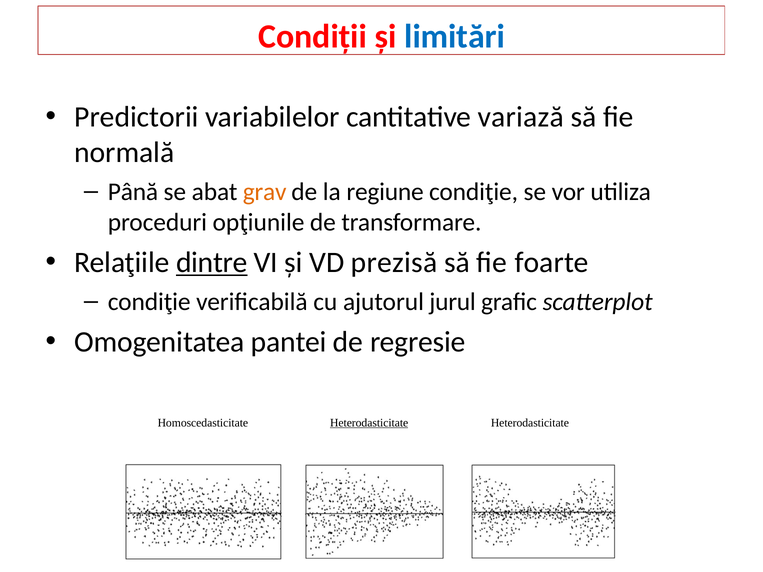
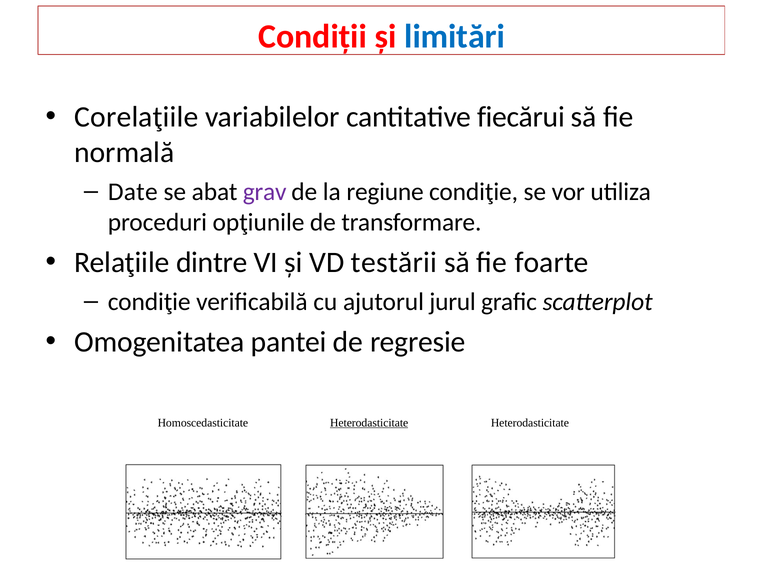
Predictorii: Predictorii -> Corelaţiile (136, 117)
variază: variază -> fiecărui (521, 117)
Până: Până -> Date (133, 192)
grav colour: orange -> purple (265, 192)
dintre underline: present -> none (212, 263)
prezisă: prezisă -> testării (394, 263)
